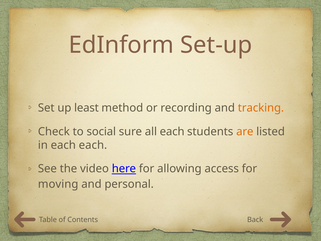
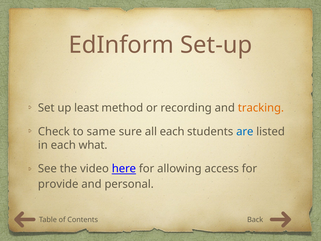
social: social -> same (101, 131)
are colour: orange -> blue (245, 131)
each each: each -> what (93, 145)
moving: moving -> provide (58, 184)
